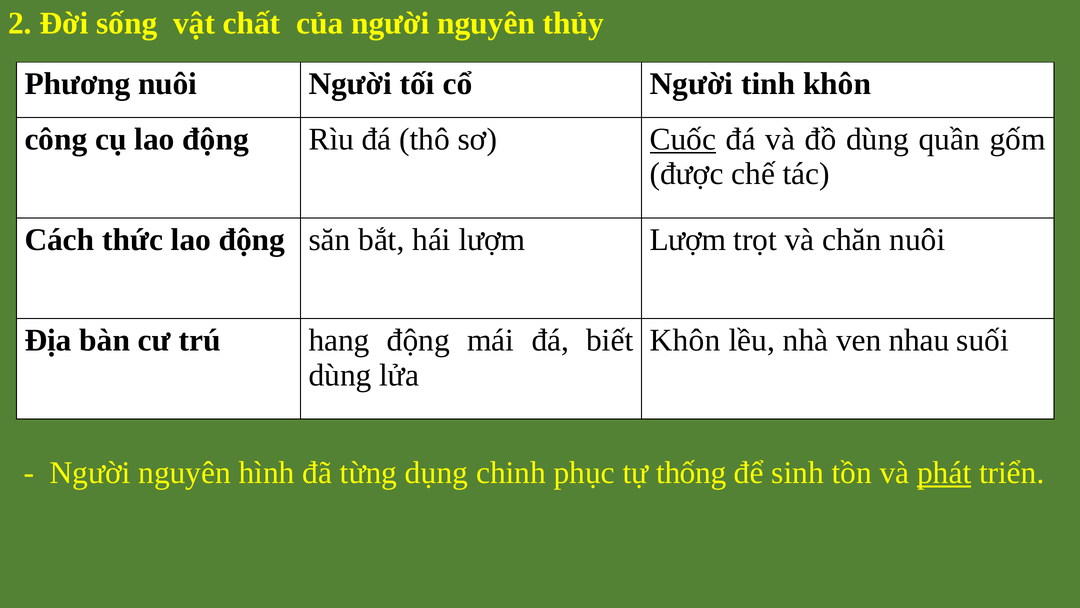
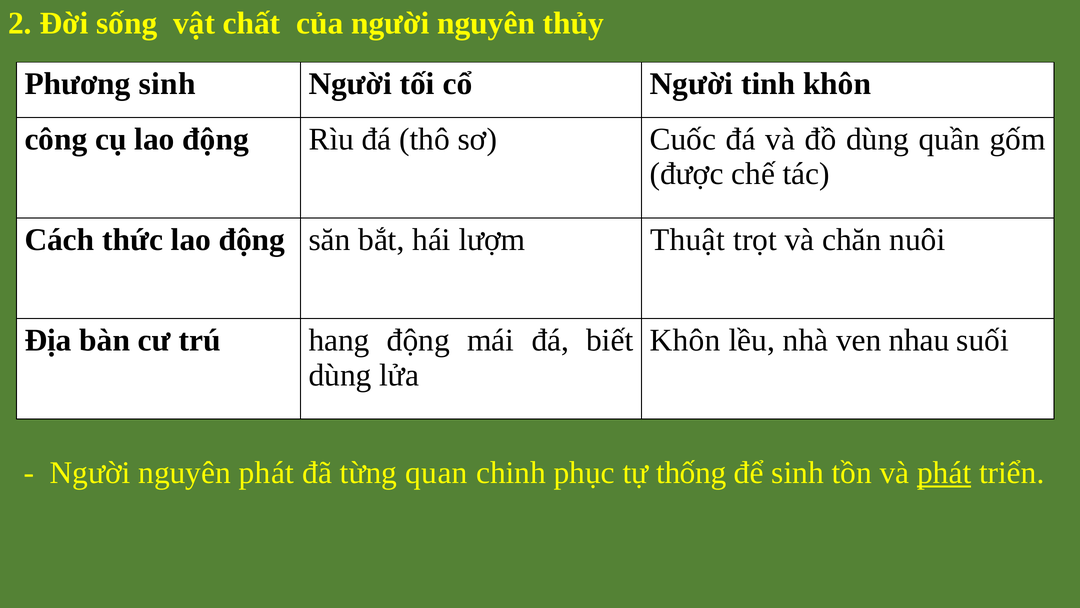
Phương nuôi: nuôi -> sinh (167, 84)
Cuốc underline: present -> none (683, 139)
lượm Lượm: Lượm -> Thuật (687, 240)
nguyên hình: hình -> phát (266, 472)
dụng: dụng -> quan (436, 472)
